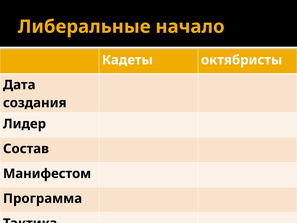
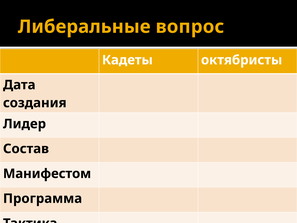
начало: начало -> вопрос (190, 27)
